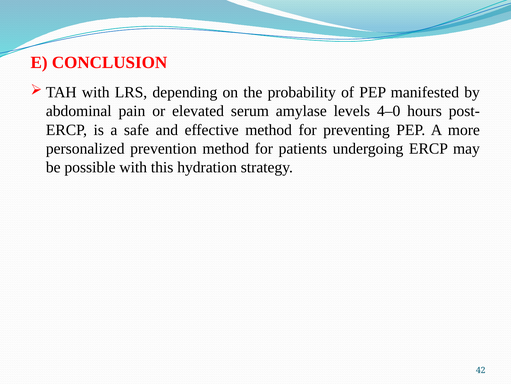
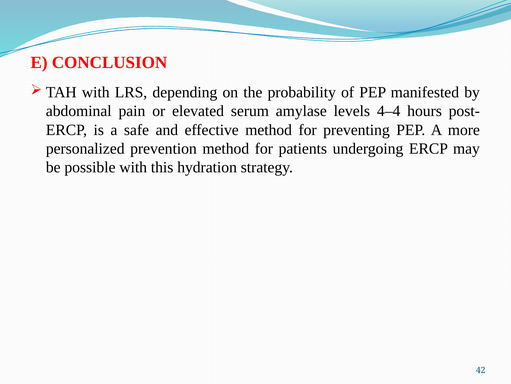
4–0: 4–0 -> 4–4 (389, 111)
